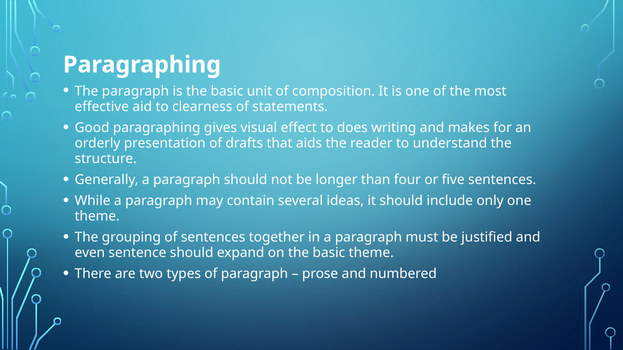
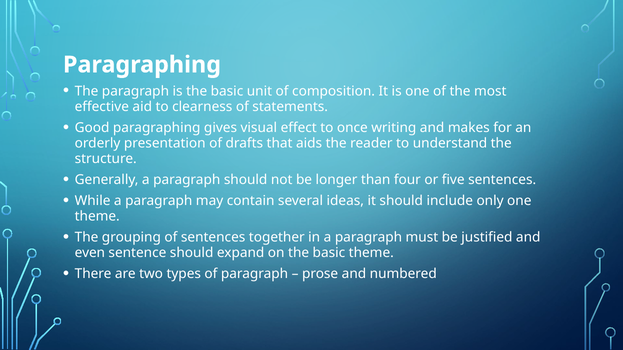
does: does -> once (352, 128)
